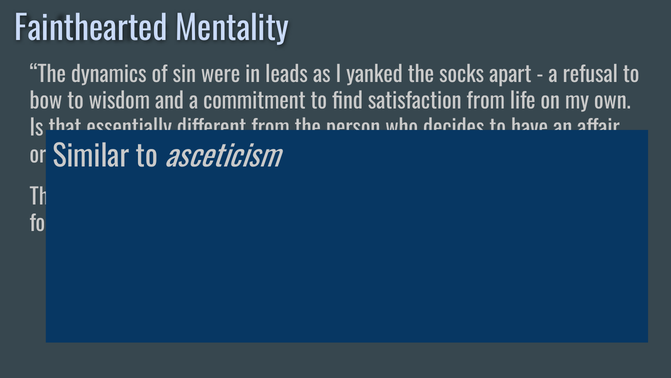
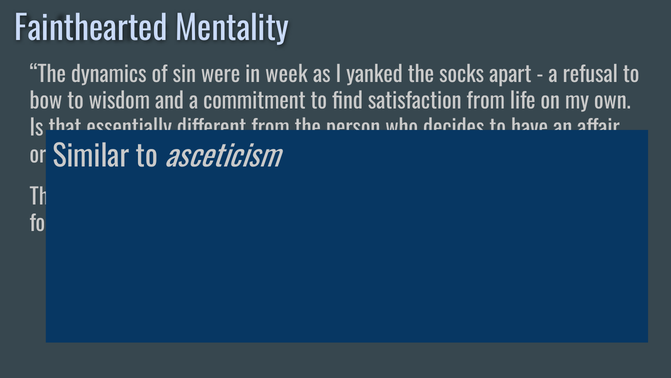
leads: leads -> week (286, 75)
